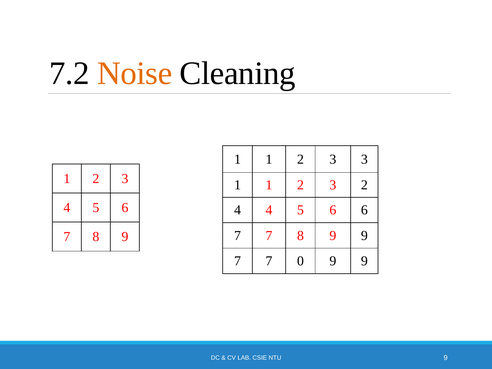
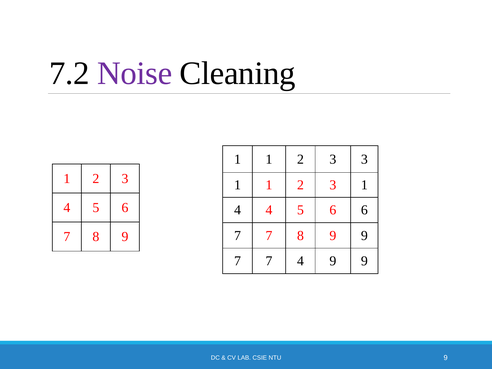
Noise colour: orange -> purple (135, 73)
2 3 2: 2 -> 1 (364, 185)
7 0: 0 -> 4 (300, 261)
